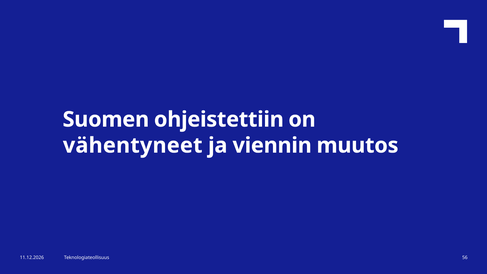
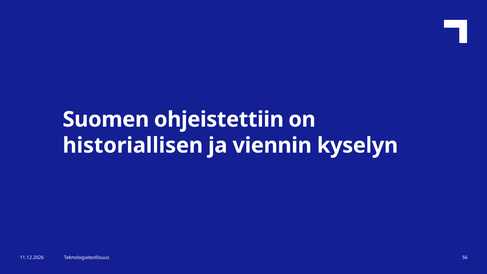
vähentyneet: vähentyneet -> historiallisen (133, 145)
muutos: muutos -> kyselyn (357, 145)
